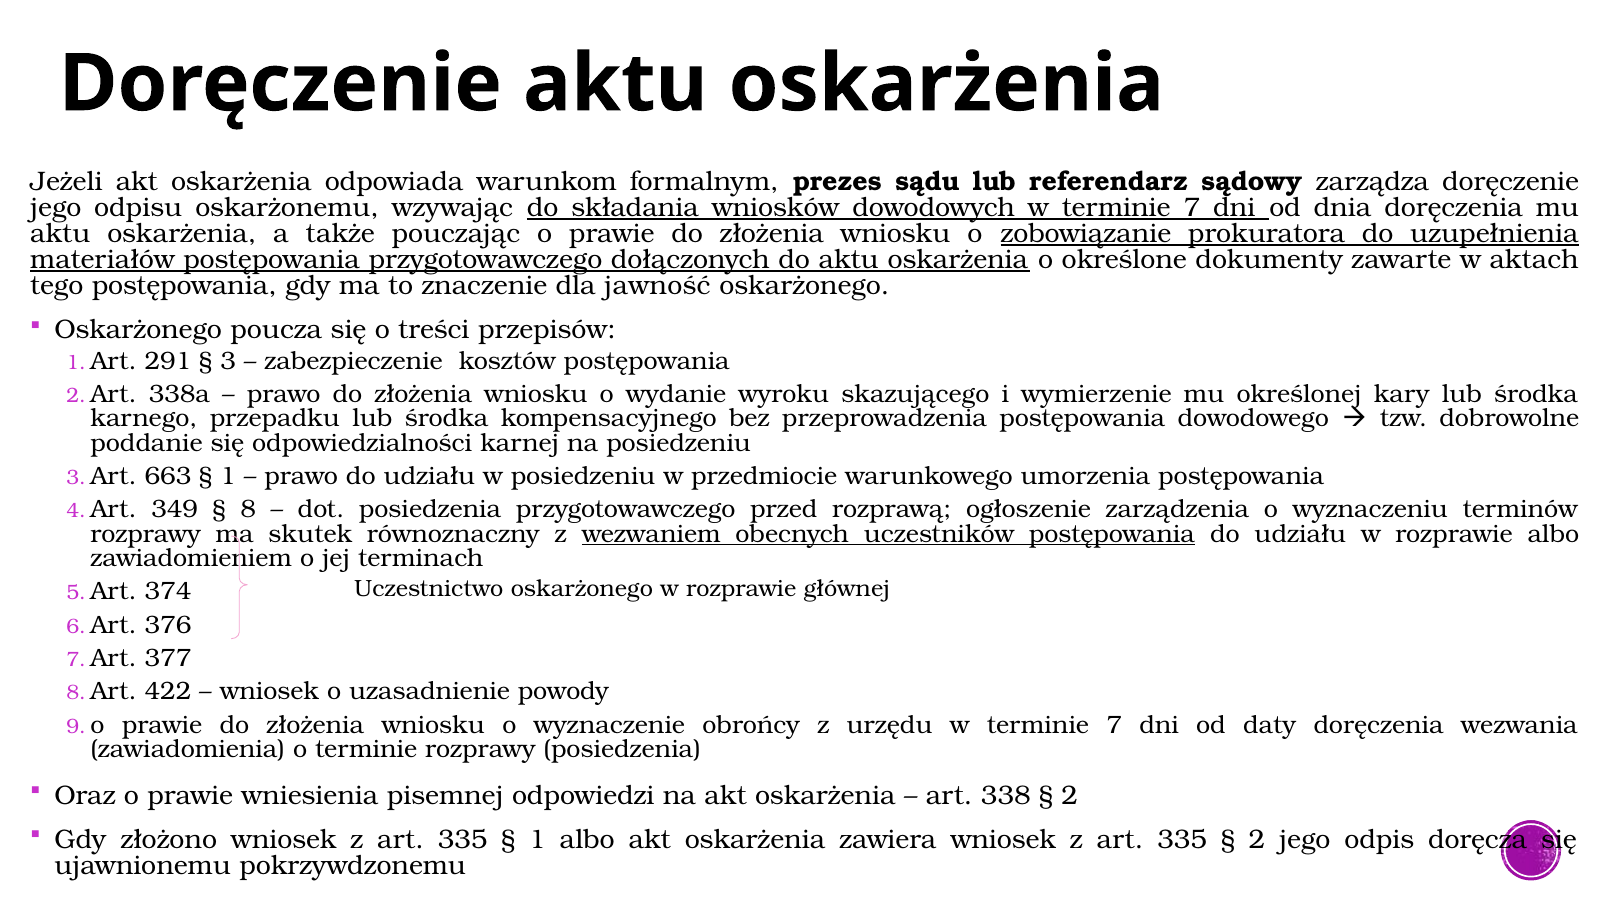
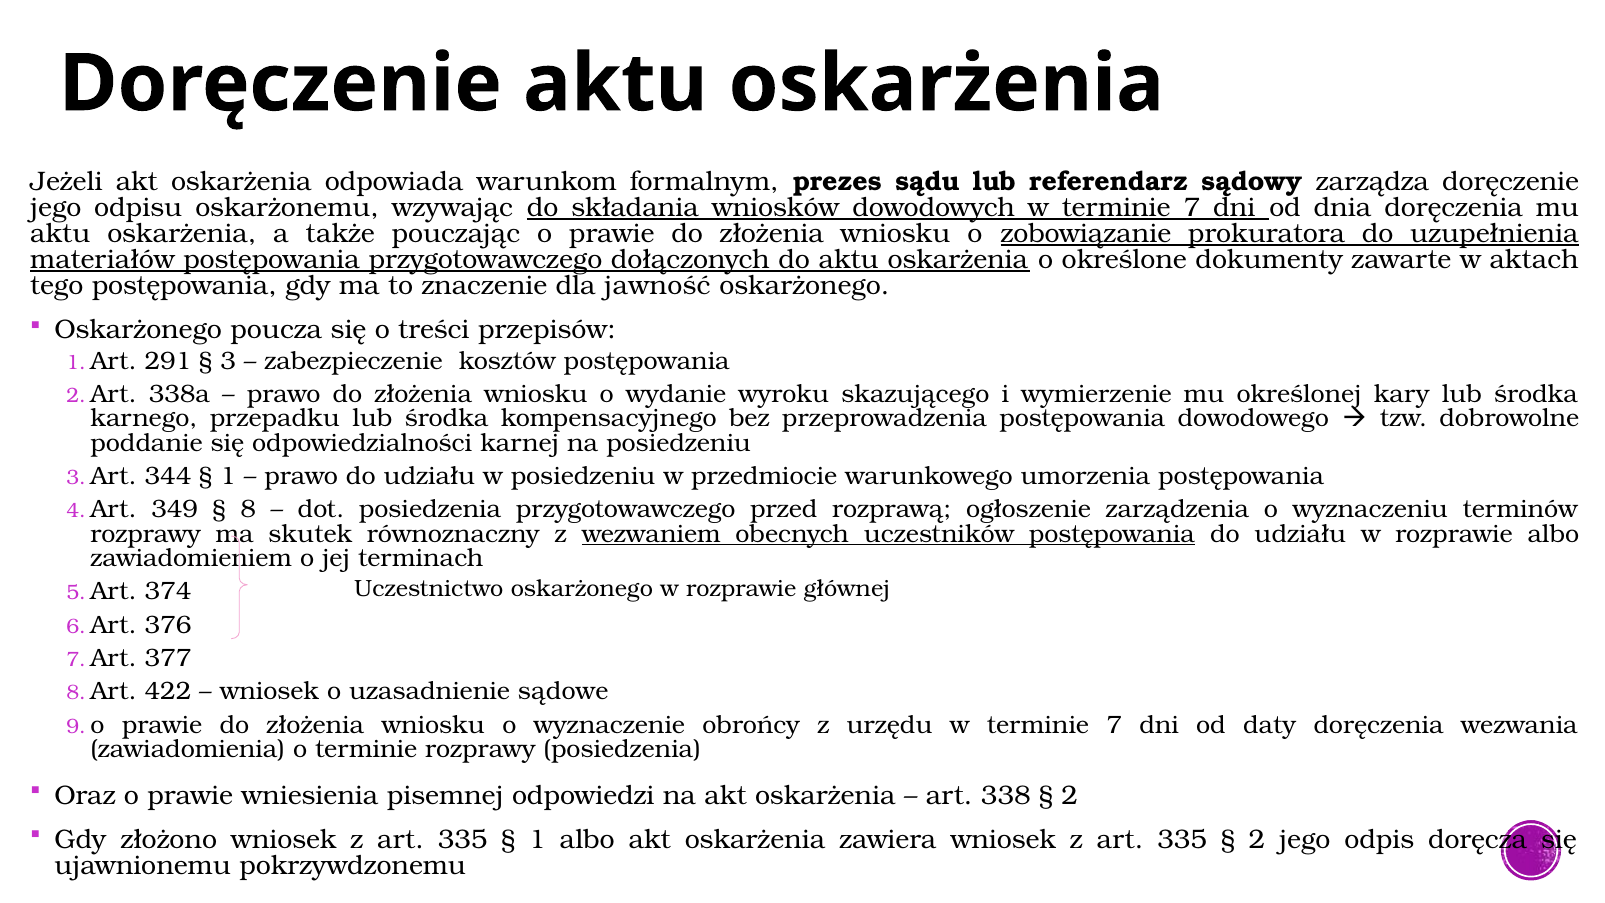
663: 663 -> 344 (168, 476)
powody: powody -> sądowe (563, 691)
